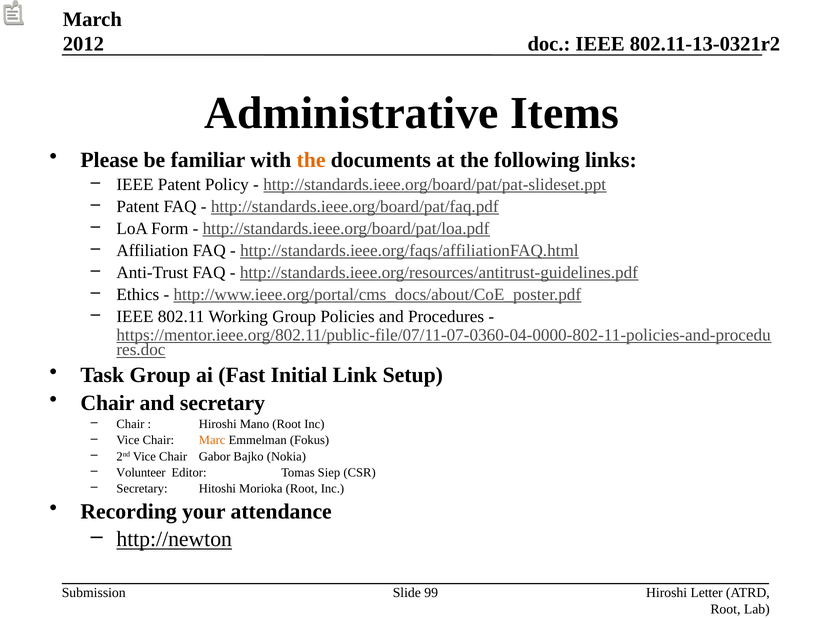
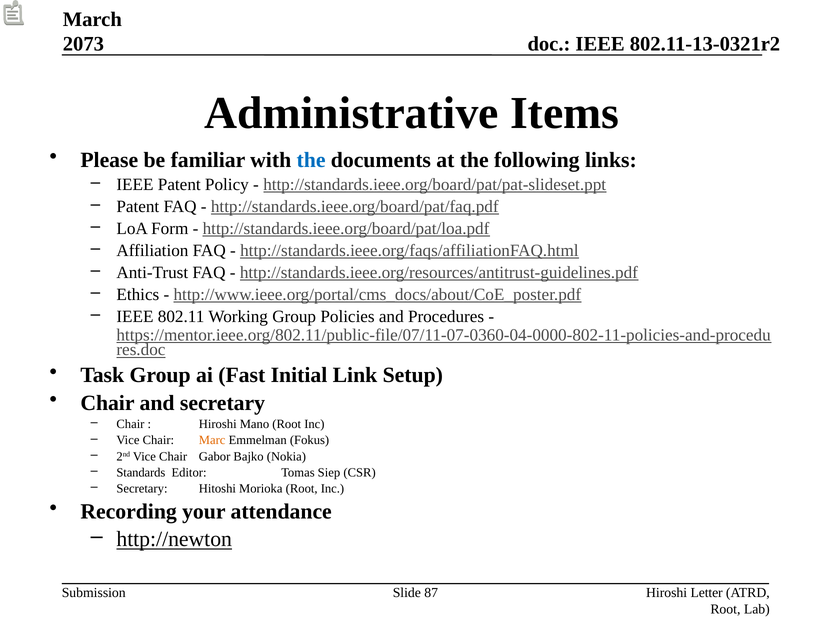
2012: 2012 -> 2073 (83, 44)
the colour: orange -> blue (311, 160)
Volunteer: Volunteer -> Standards (141, 473)
99: 99 -> 87 (431, 593)
